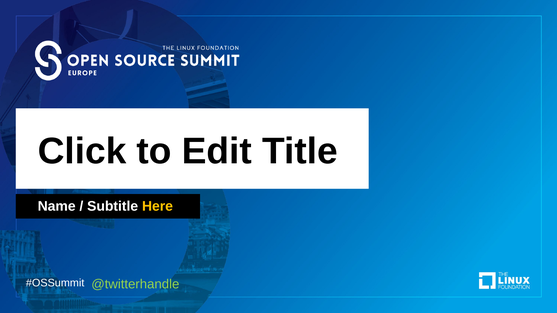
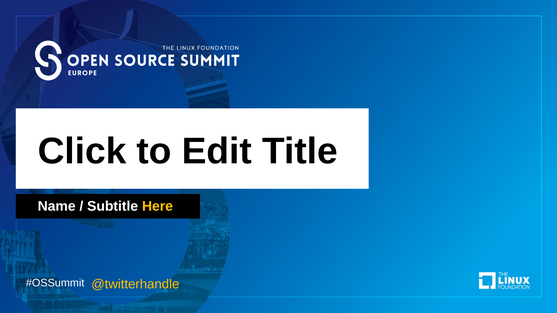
@twitterhandle colour: light green -> yellow (135, 284)
